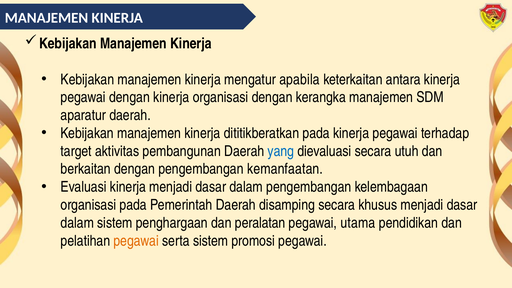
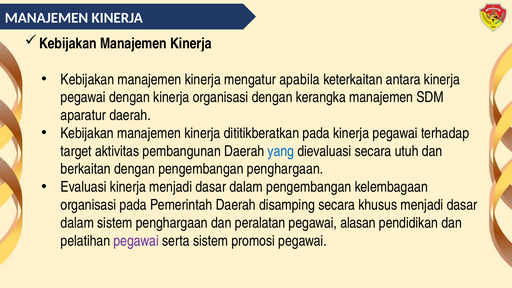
pengembangan kemanfaatan: kemanfaatan -> penghargaan (285, 169)
utama: utama -> alasan (358, 223)
pegawai colour: orange -> purple (136, 241)
